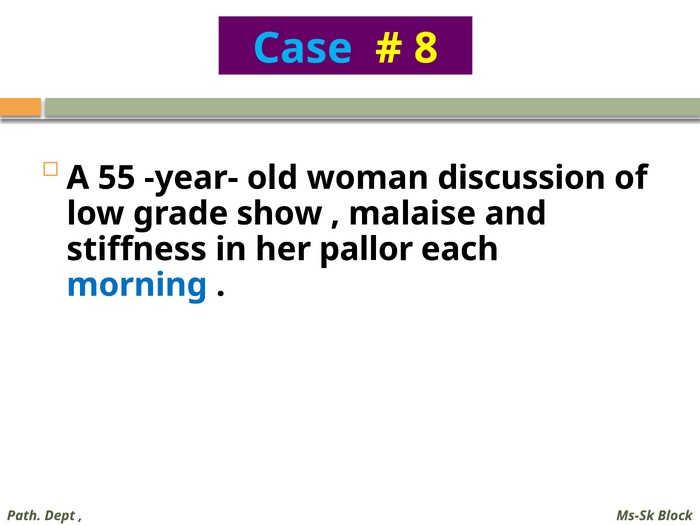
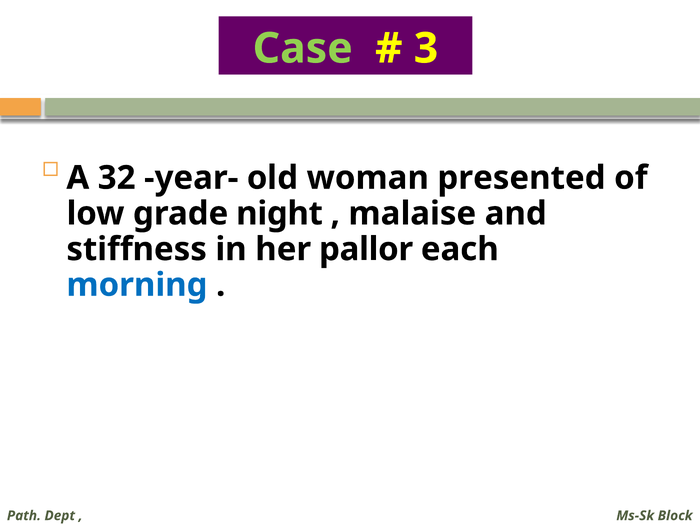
Case colour: light blue -> light green (303, 48)
8: 8 -> 3 (426, 48)
55: 55 -> 32 (117, 178)
discussion: discussion -> presented (521, 178)
show: show -> night (280, 214)
